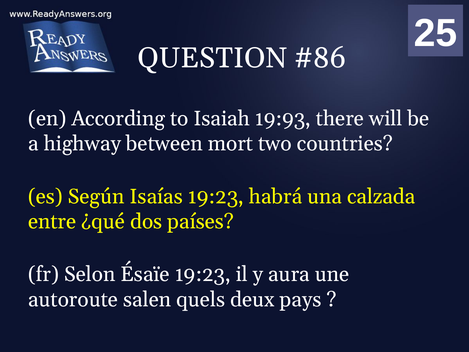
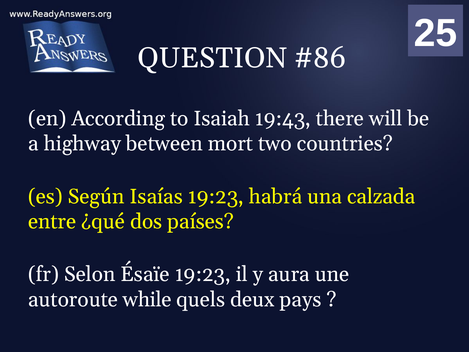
19:93: 19:93 -> 19:43 (283, 119)
salen: salen -> while (147, 299)
